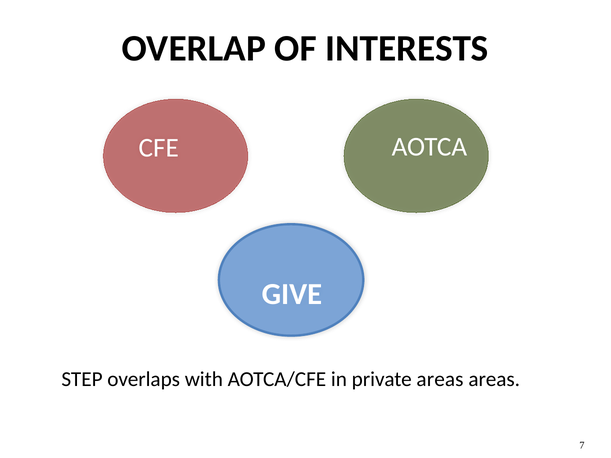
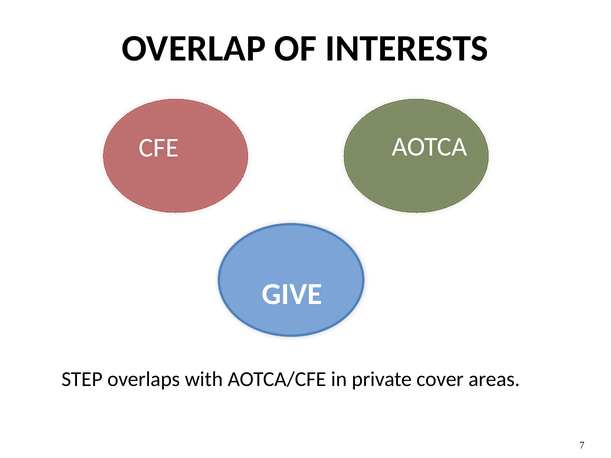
private areas: areas -> cover (440, 379)
